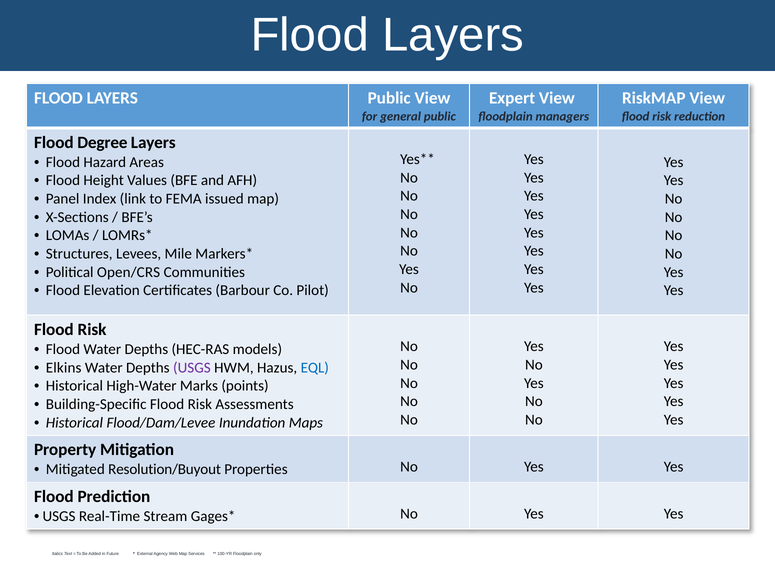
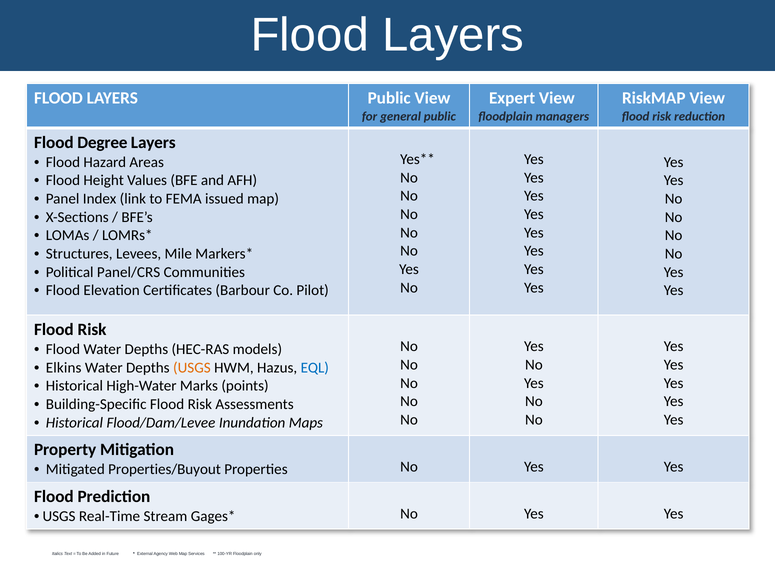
Open/CRS: Open/CRS -> Panel/CRS (129, 272)
USGS colour: purple -> orange (192, 368)
Resolution/Buyout: Resolution/Buyout -> Properties/Buyout (165, 470)
